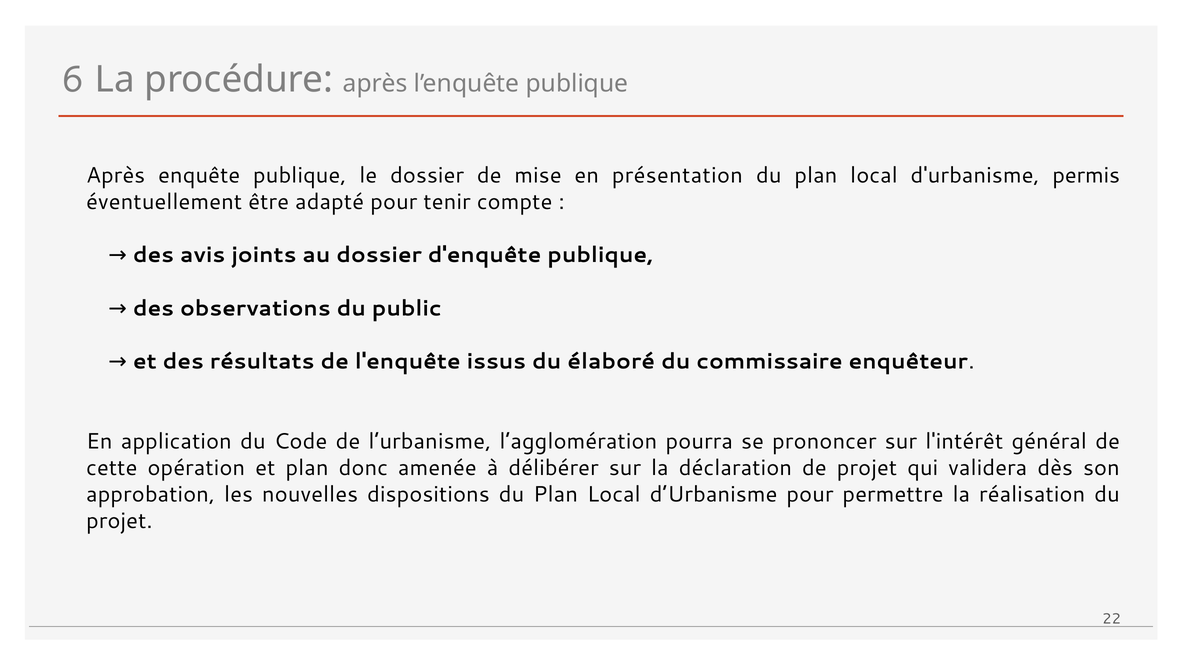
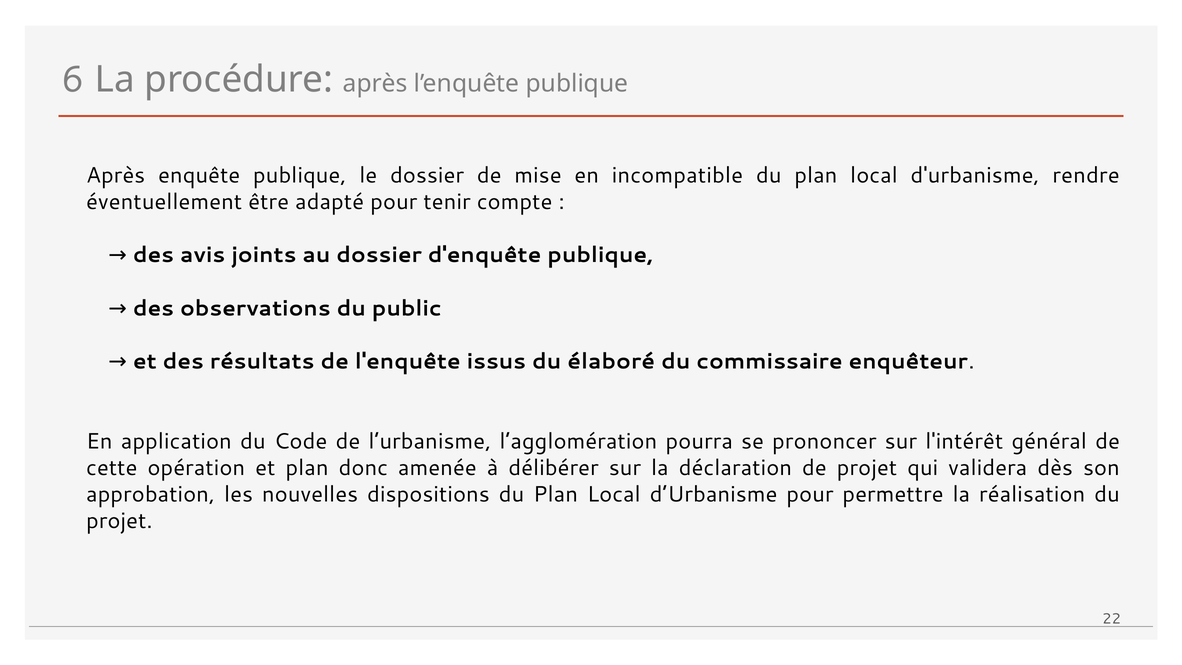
présentation: présentation -> incompatible (677, 175)
permis: permis -> rendre (1086, 175)
